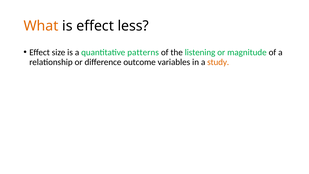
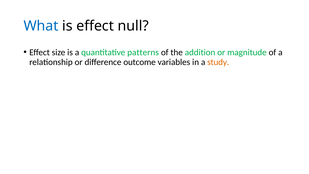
What colour: orange -> blue (41, 26)
less: less -> null (133, 26)
listening: listening -> addition (200, 52)
